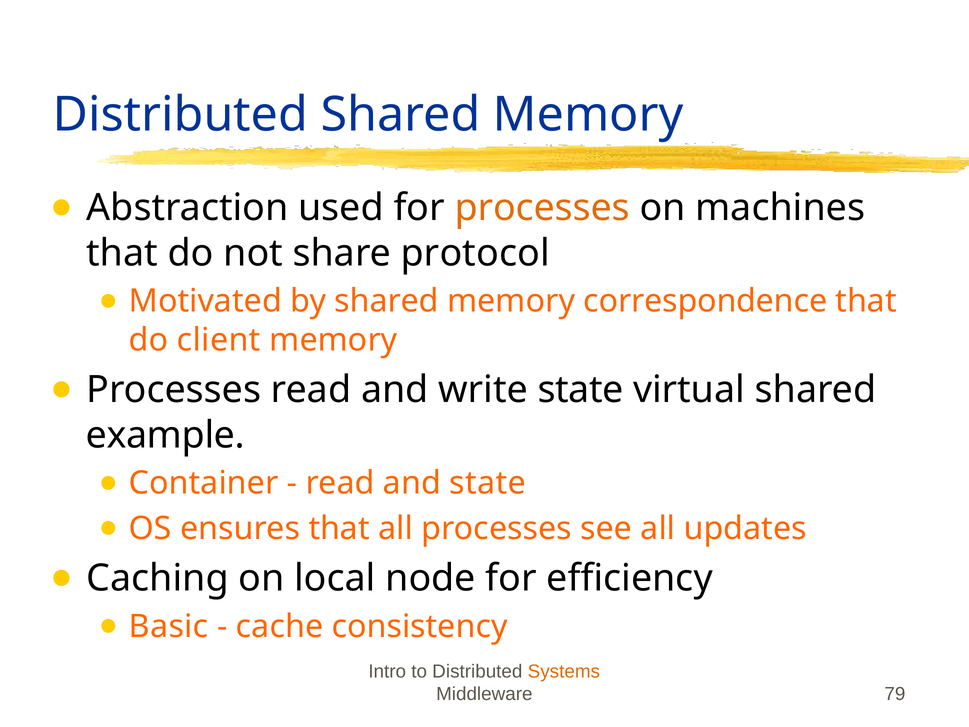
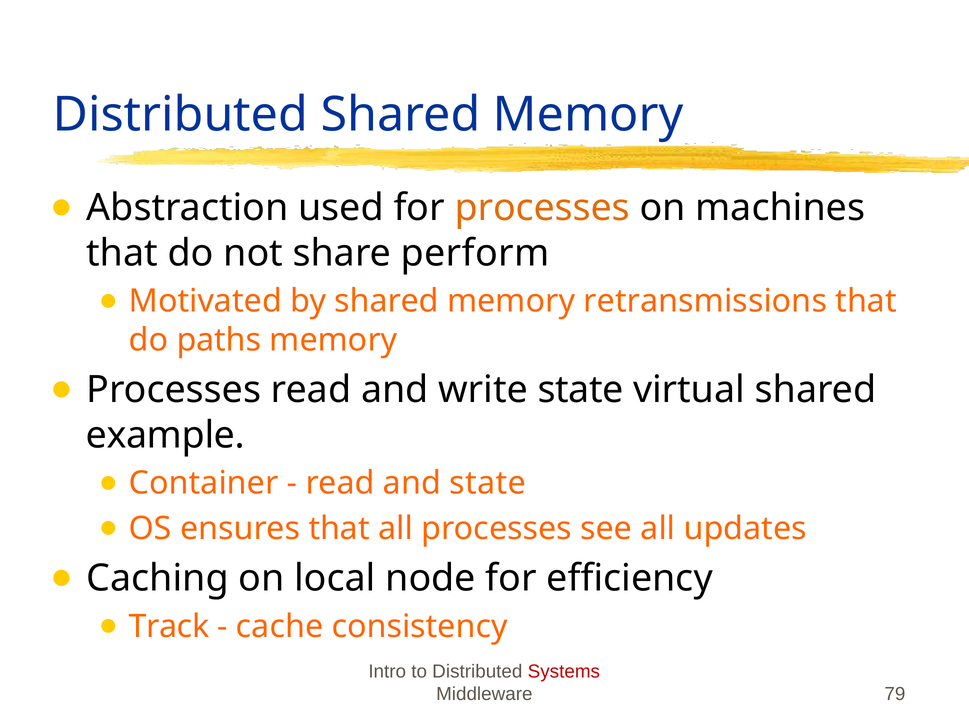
protocol: protocol -> perform (475, 253)
correspondence: correspondence -> retransmissions (705, 301)
client: client -> paths (219, 340)
Basic: Basic -> Track (169, 626)
Systems colour: orange -> red (564, 671)
